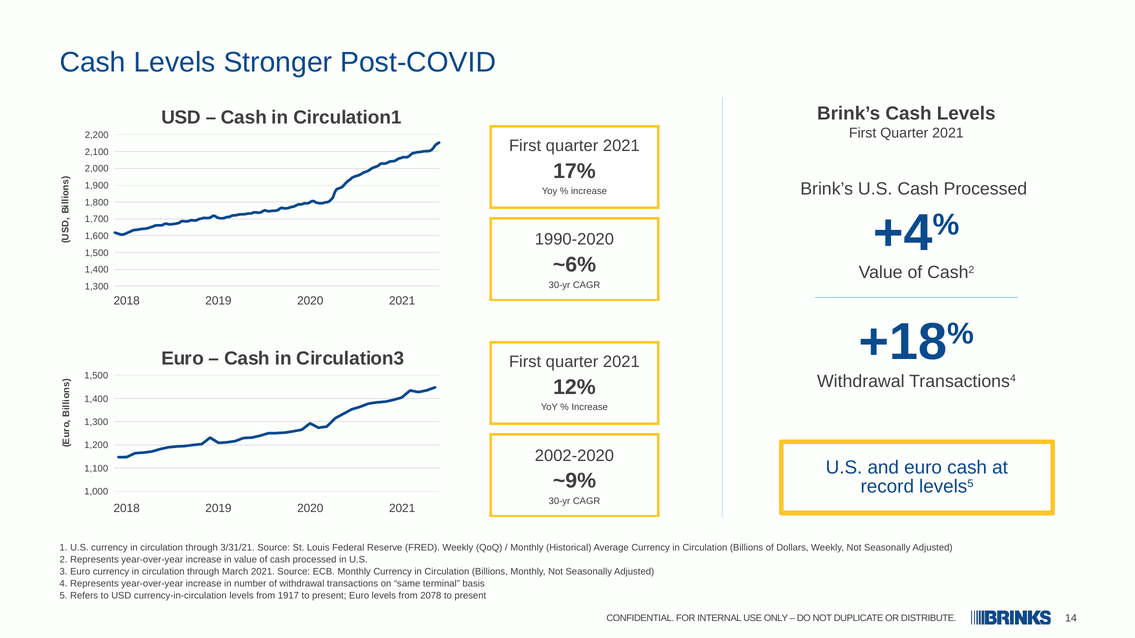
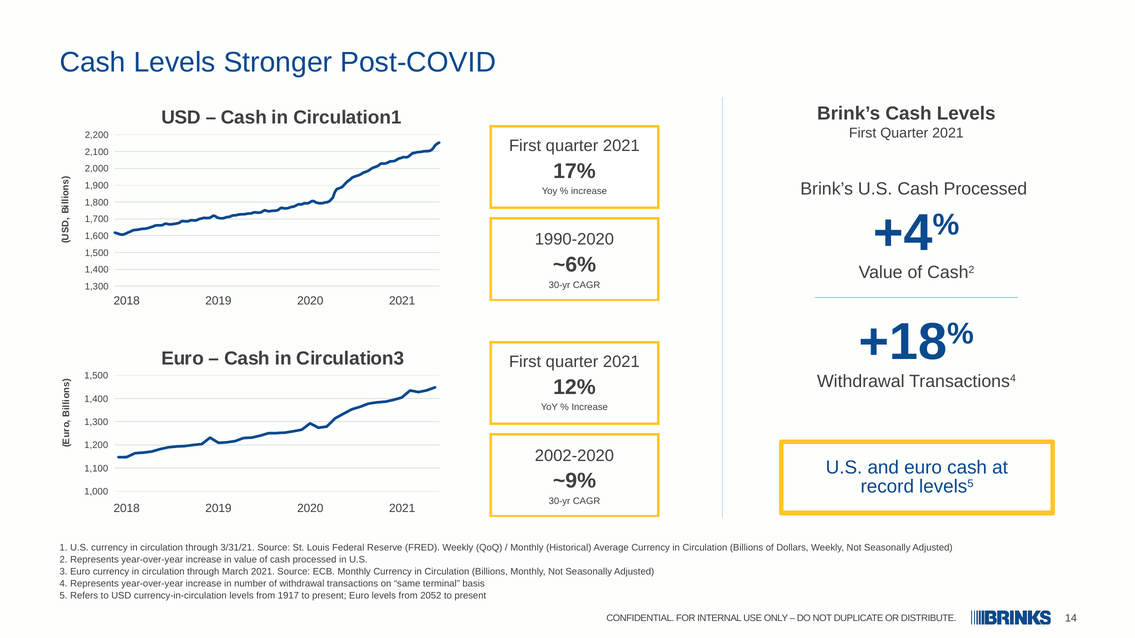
2078: 2078 -> 2052 (431, 596)
